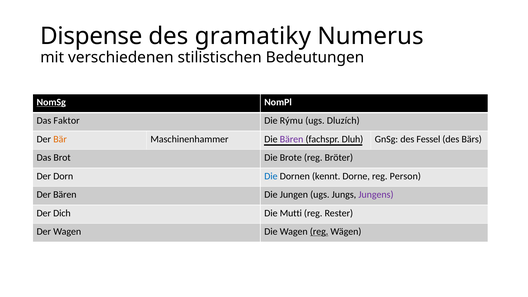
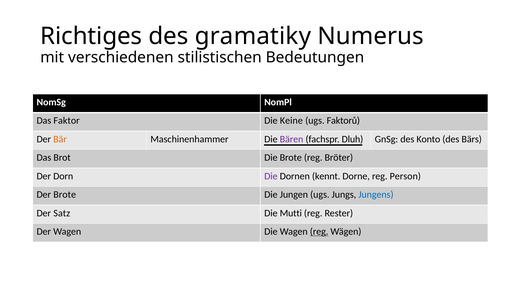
Dispense: Dispense -> Richtiges (91, 36)
NomSg underline: present -> none (51, 102)
Rýmu: Rýmu -> Keine (291, 121)
Dluzích: Dluzích -> Faktorů (343, 121)
Fessel: Fessel -> Konto (428, 139)
Die colour: blue -> purple (271, 176)
Der Bären: Bären -> Brote (65, 195)
Jungens colour: purple -> blue (376, 195)
Dich: Dich -> Satz (62, 213)
